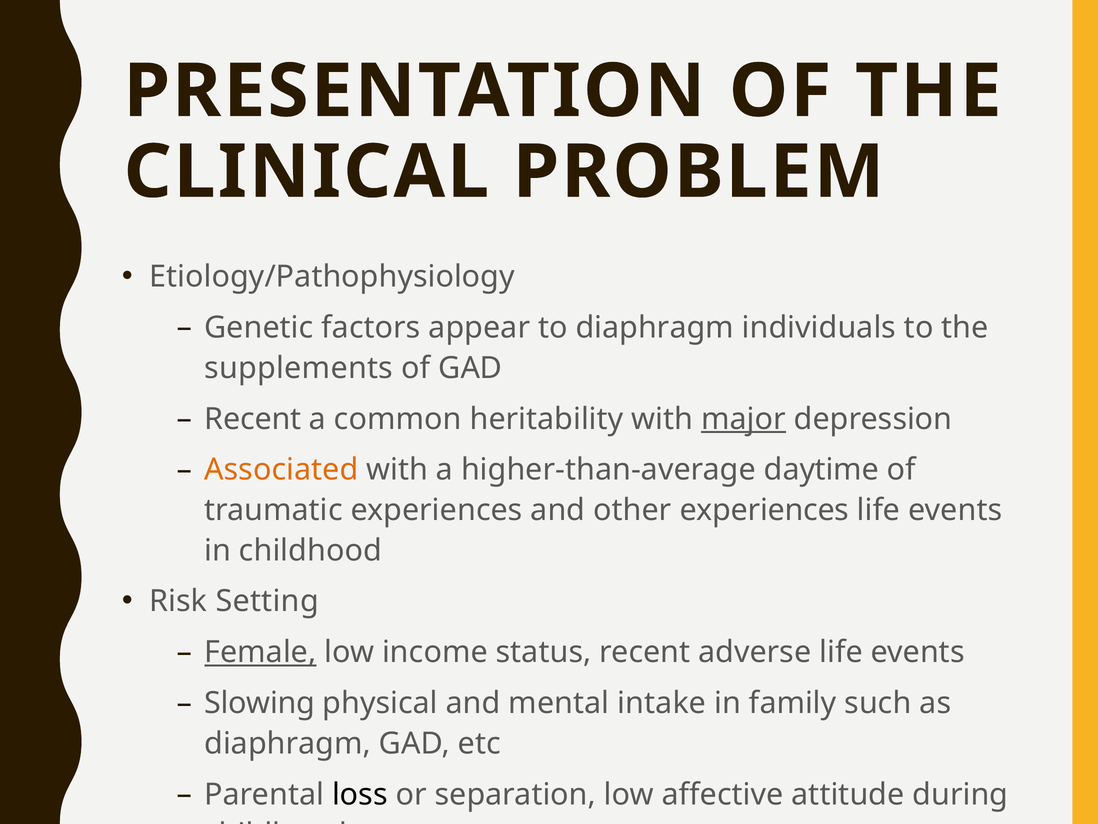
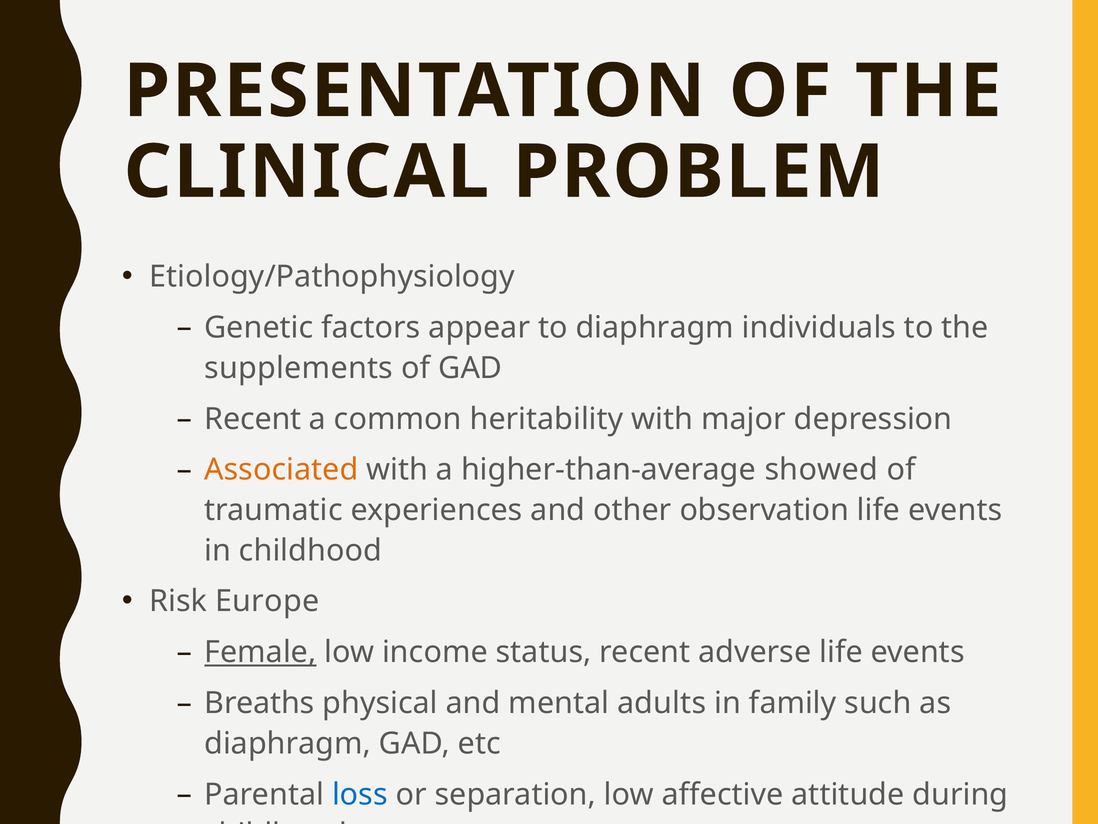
major underline: present -> none (743, 419)
daytime: daytime -> showed (821, 470)
other experiences: experiences -> observation (764, 510)
Setting: Setting -> Europe (267, 601)
Slowing: Slowing -> Breaths (259, 703)
intake: intake -> adults (662, 703)
loss colour: black -> blue (360, 794)
